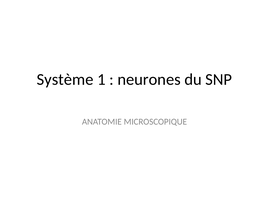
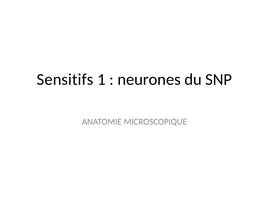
Système: Système -> Sensitifs (65, 79)
